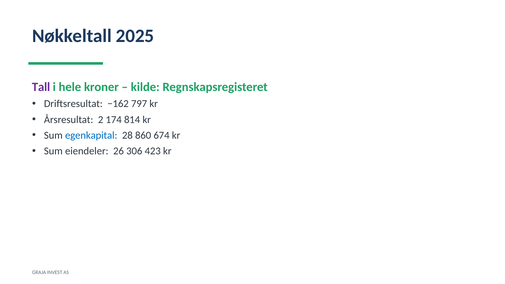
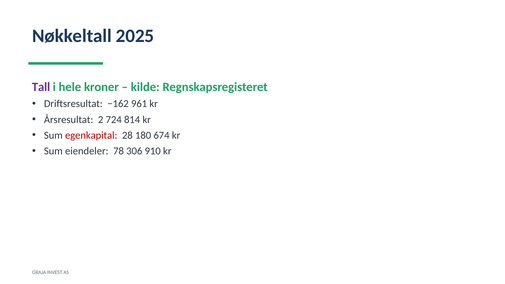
797: 797 -> 961 (139, 104)
174: 174 -> 724 (114, 120)
egenkapital colour: blue -> red (91, 135)
860: 860 -> 180 (143, 135)
26: 26 -> 78 (119, 151)
423: 423 -> 910 (153, 151)
